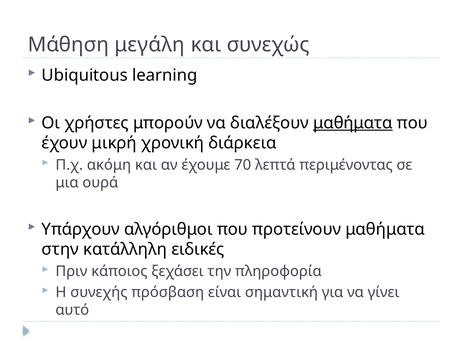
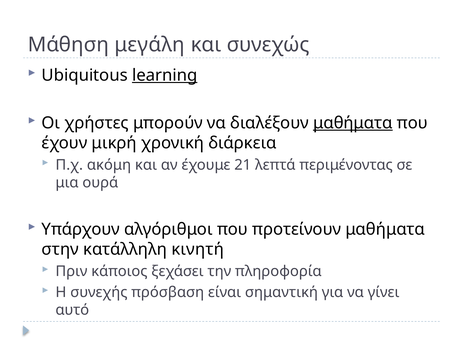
learning underline: none -> present (165, 75)
70: 70 -> 21 (243, 165)
ειδικές: ειδικές -> κινητή (198, 250)
